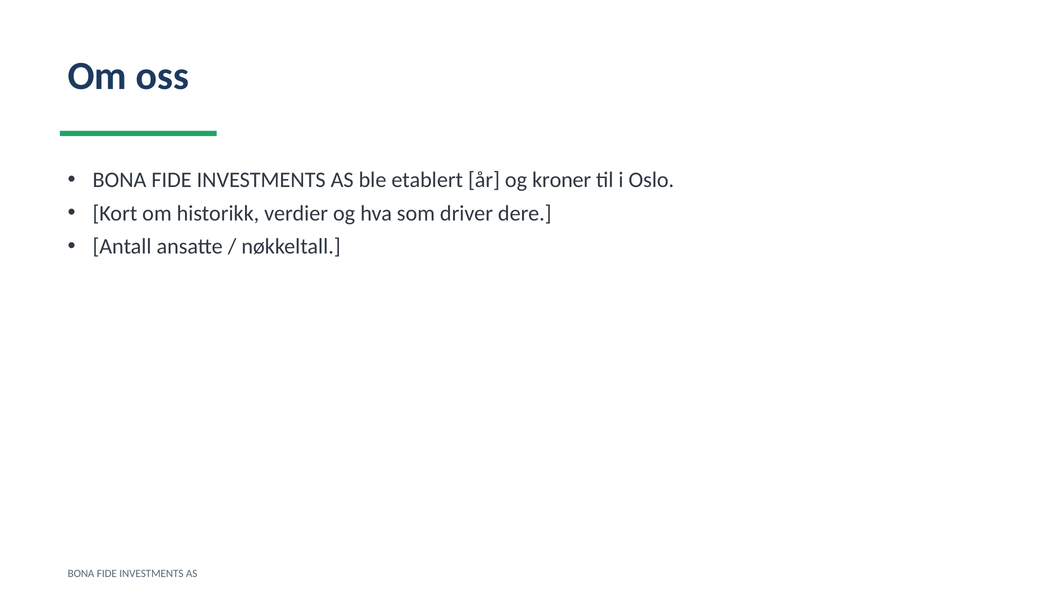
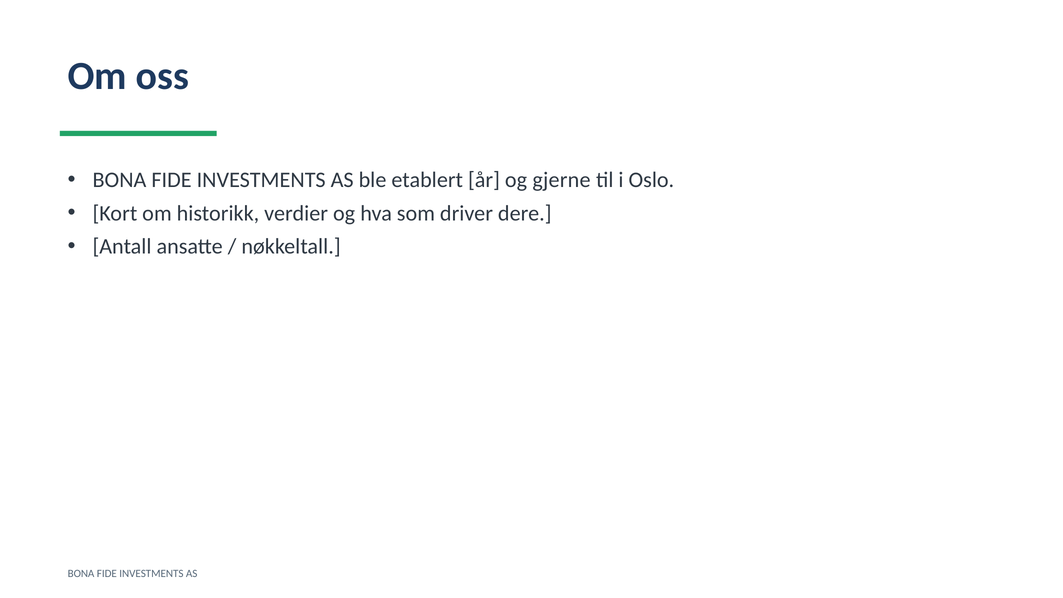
kroner: kroner -> gjerne (561, 180)
